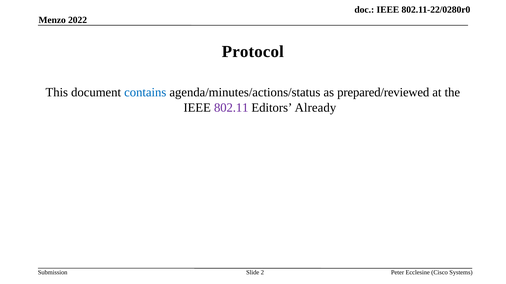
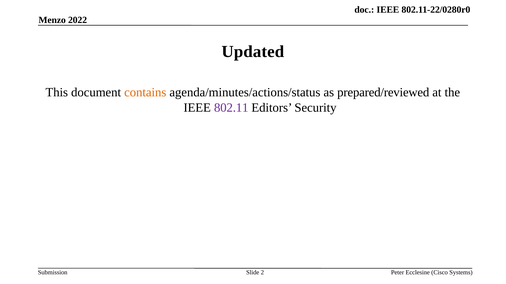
Protocol: Protocol -> Updated (253, 52)
contains colour: blue -> orange (145, 93)
Already: Already -> Security (316, 108)
